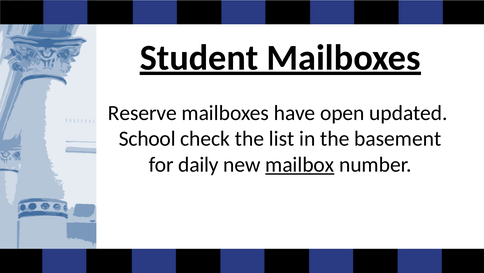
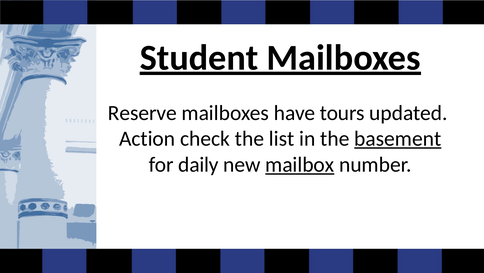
open: open -> tours (342, 113)
School: School -> Action (147, 138)
basement underline: none -> present (398, 138)
